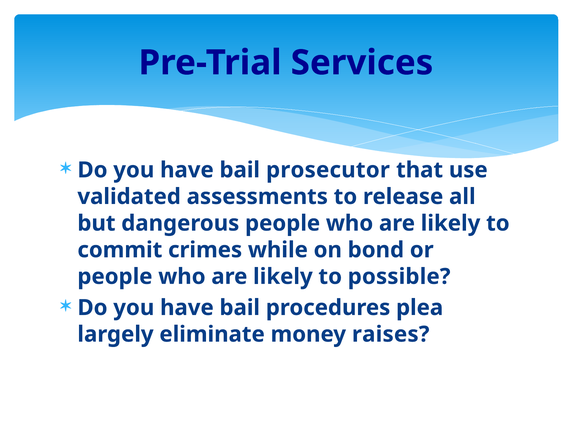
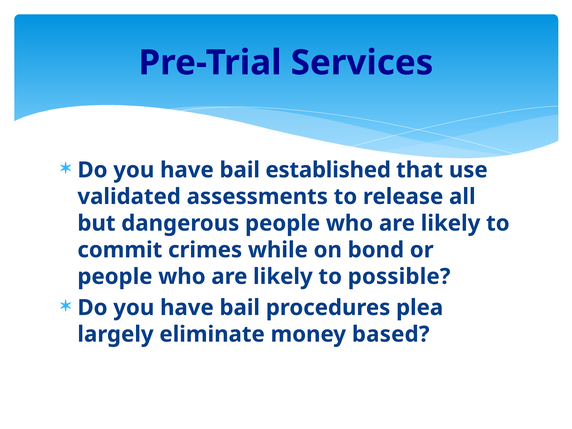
prosecutor: prosecutor -> established (328, 170)
raises: raises -> based (391, 334)
